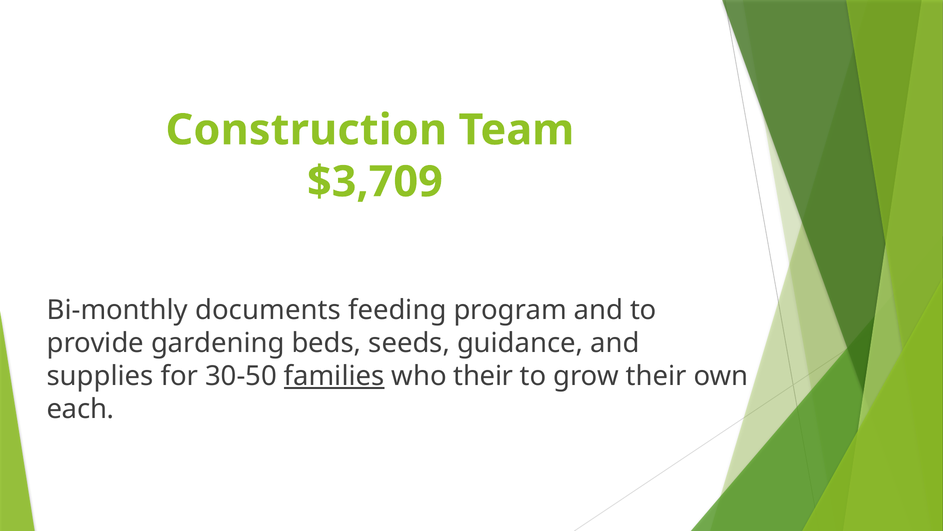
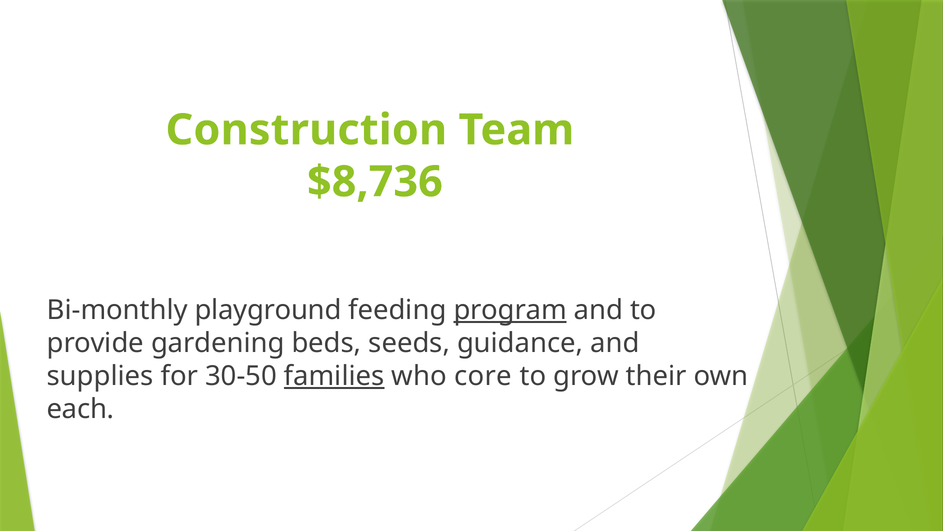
$3,709: $3,709 -> $8,736 (375, 182)
documents: documents -> playground (268, 310)
program underline: none -> present (510, 310)
who their: their -> core (483, 376)
